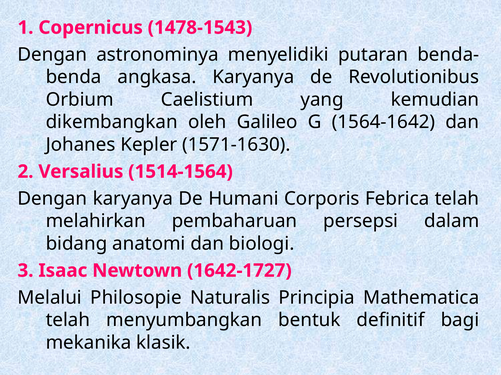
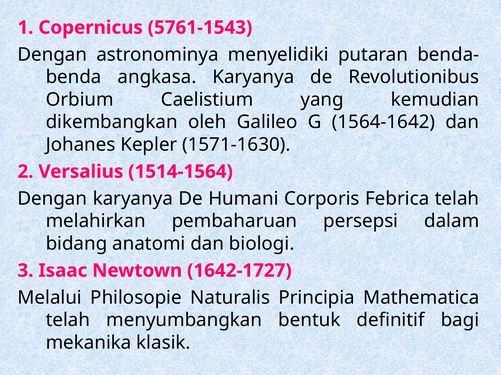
1478-1543: 1478-1543 -> 5761-1543 (200, 28)
